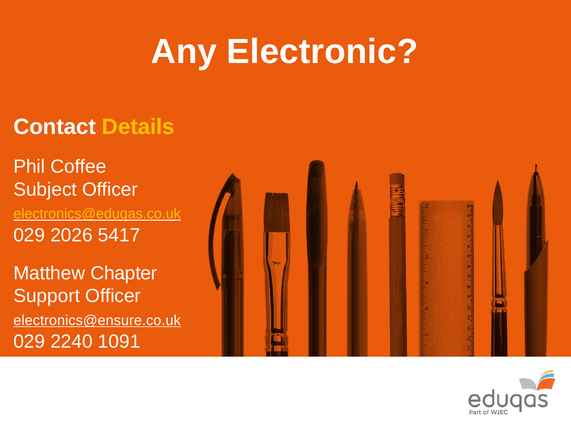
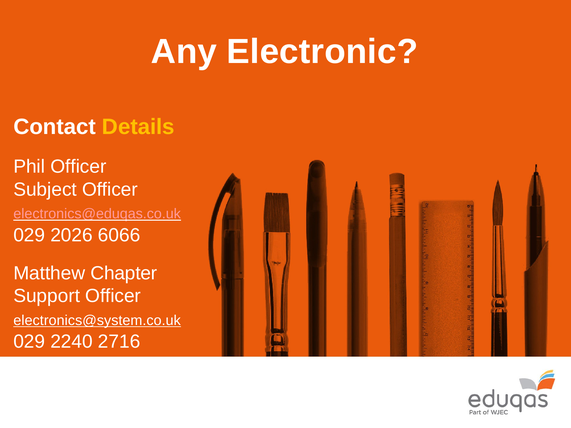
Phil Coffee: Coffee -> Officer (78, 167)
electronics@eduqas.co.uk colour: yellow -> pink (97, 214)
5417: 5417 -> 6066 (119, 235)
electronics@ensure.co.uk: electronics@ensure.co.uk -> electronics@system.co.uk (97, 321)
1091: 1091 -> 2716 (119, 342)
